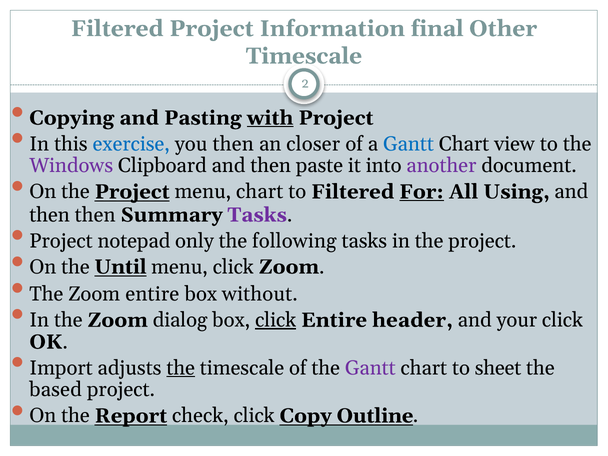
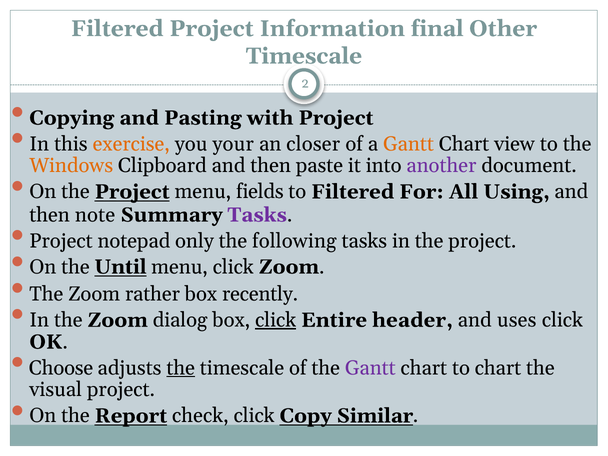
with underline: present -> none (270, 118)
exercise colour: blue -> orange (131, 144)
you then: then -> your (233, 144)
Gantt colour: blue -> orange (408, 144)
Windows colour: purple -> orange (71, 166)
menu chart: chart -> fields (260, 192)
For underline: present -> none (422, 192)
then then: then -> note (95, 215)
Zoom entire: entire -> rather (152, 294)
without: without -> recently (260, 294)
your: your -> uses (517, 320)
Import: Import -> Choose (61, 368)
to sheet: sheet -> chart (498, 368)
based: based -> visual (56, 390)
Outline: Outline -> Similar (375, 416)
